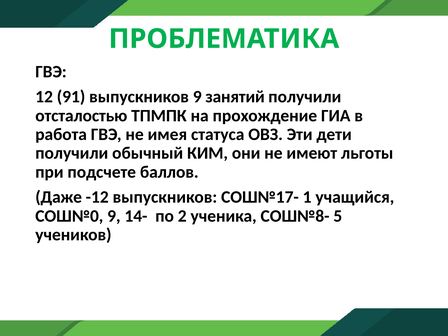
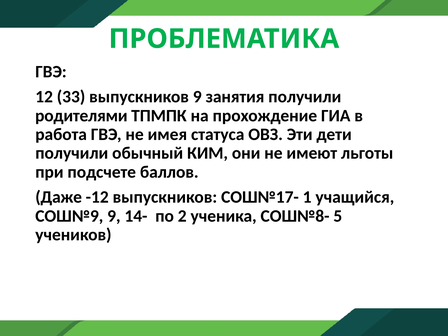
91: 91 -> 33 (71, 97)
занятий: занятий -> занятия (235, 97)
отсталостью: отсталостью -> родителями (81, 116)
СОШ№0: СОШ№0 -> СОШ№9 (69, 216)
